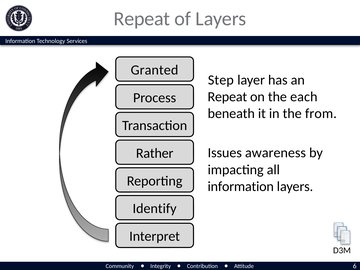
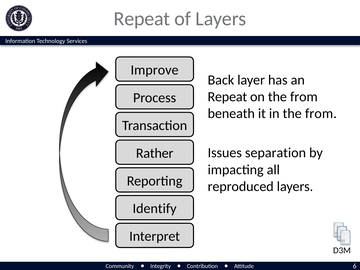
Granted: Granted -> Improve (155, 70)
Step: Step -> Back (221, 80)
on the each: each -> from (304, 97)
awareness: awareness -> separation (276, 153)
information: information -> reproduced (241, 186)
